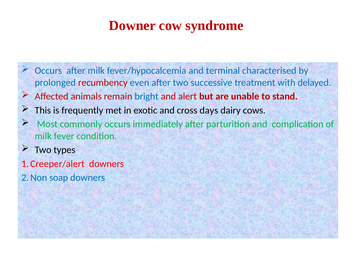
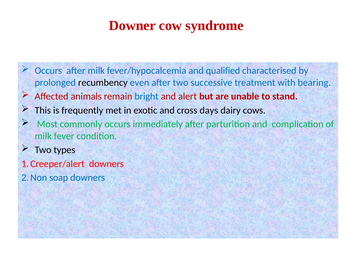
terminal: terminal -> qualified (223, 71)
recumbency colour: red -> black (103, 83)
delayed: delayed -> bearing (314, 83)
